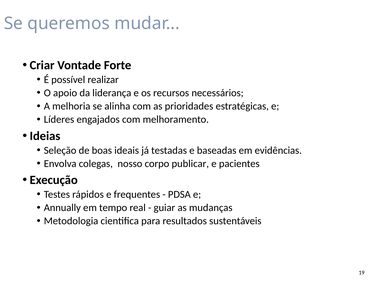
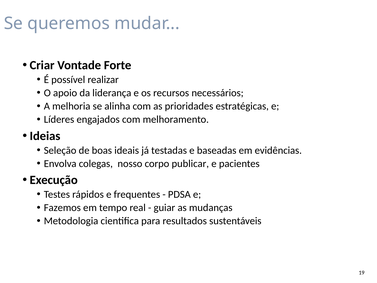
Annually: Annually -> Fazemos (62, 208)
